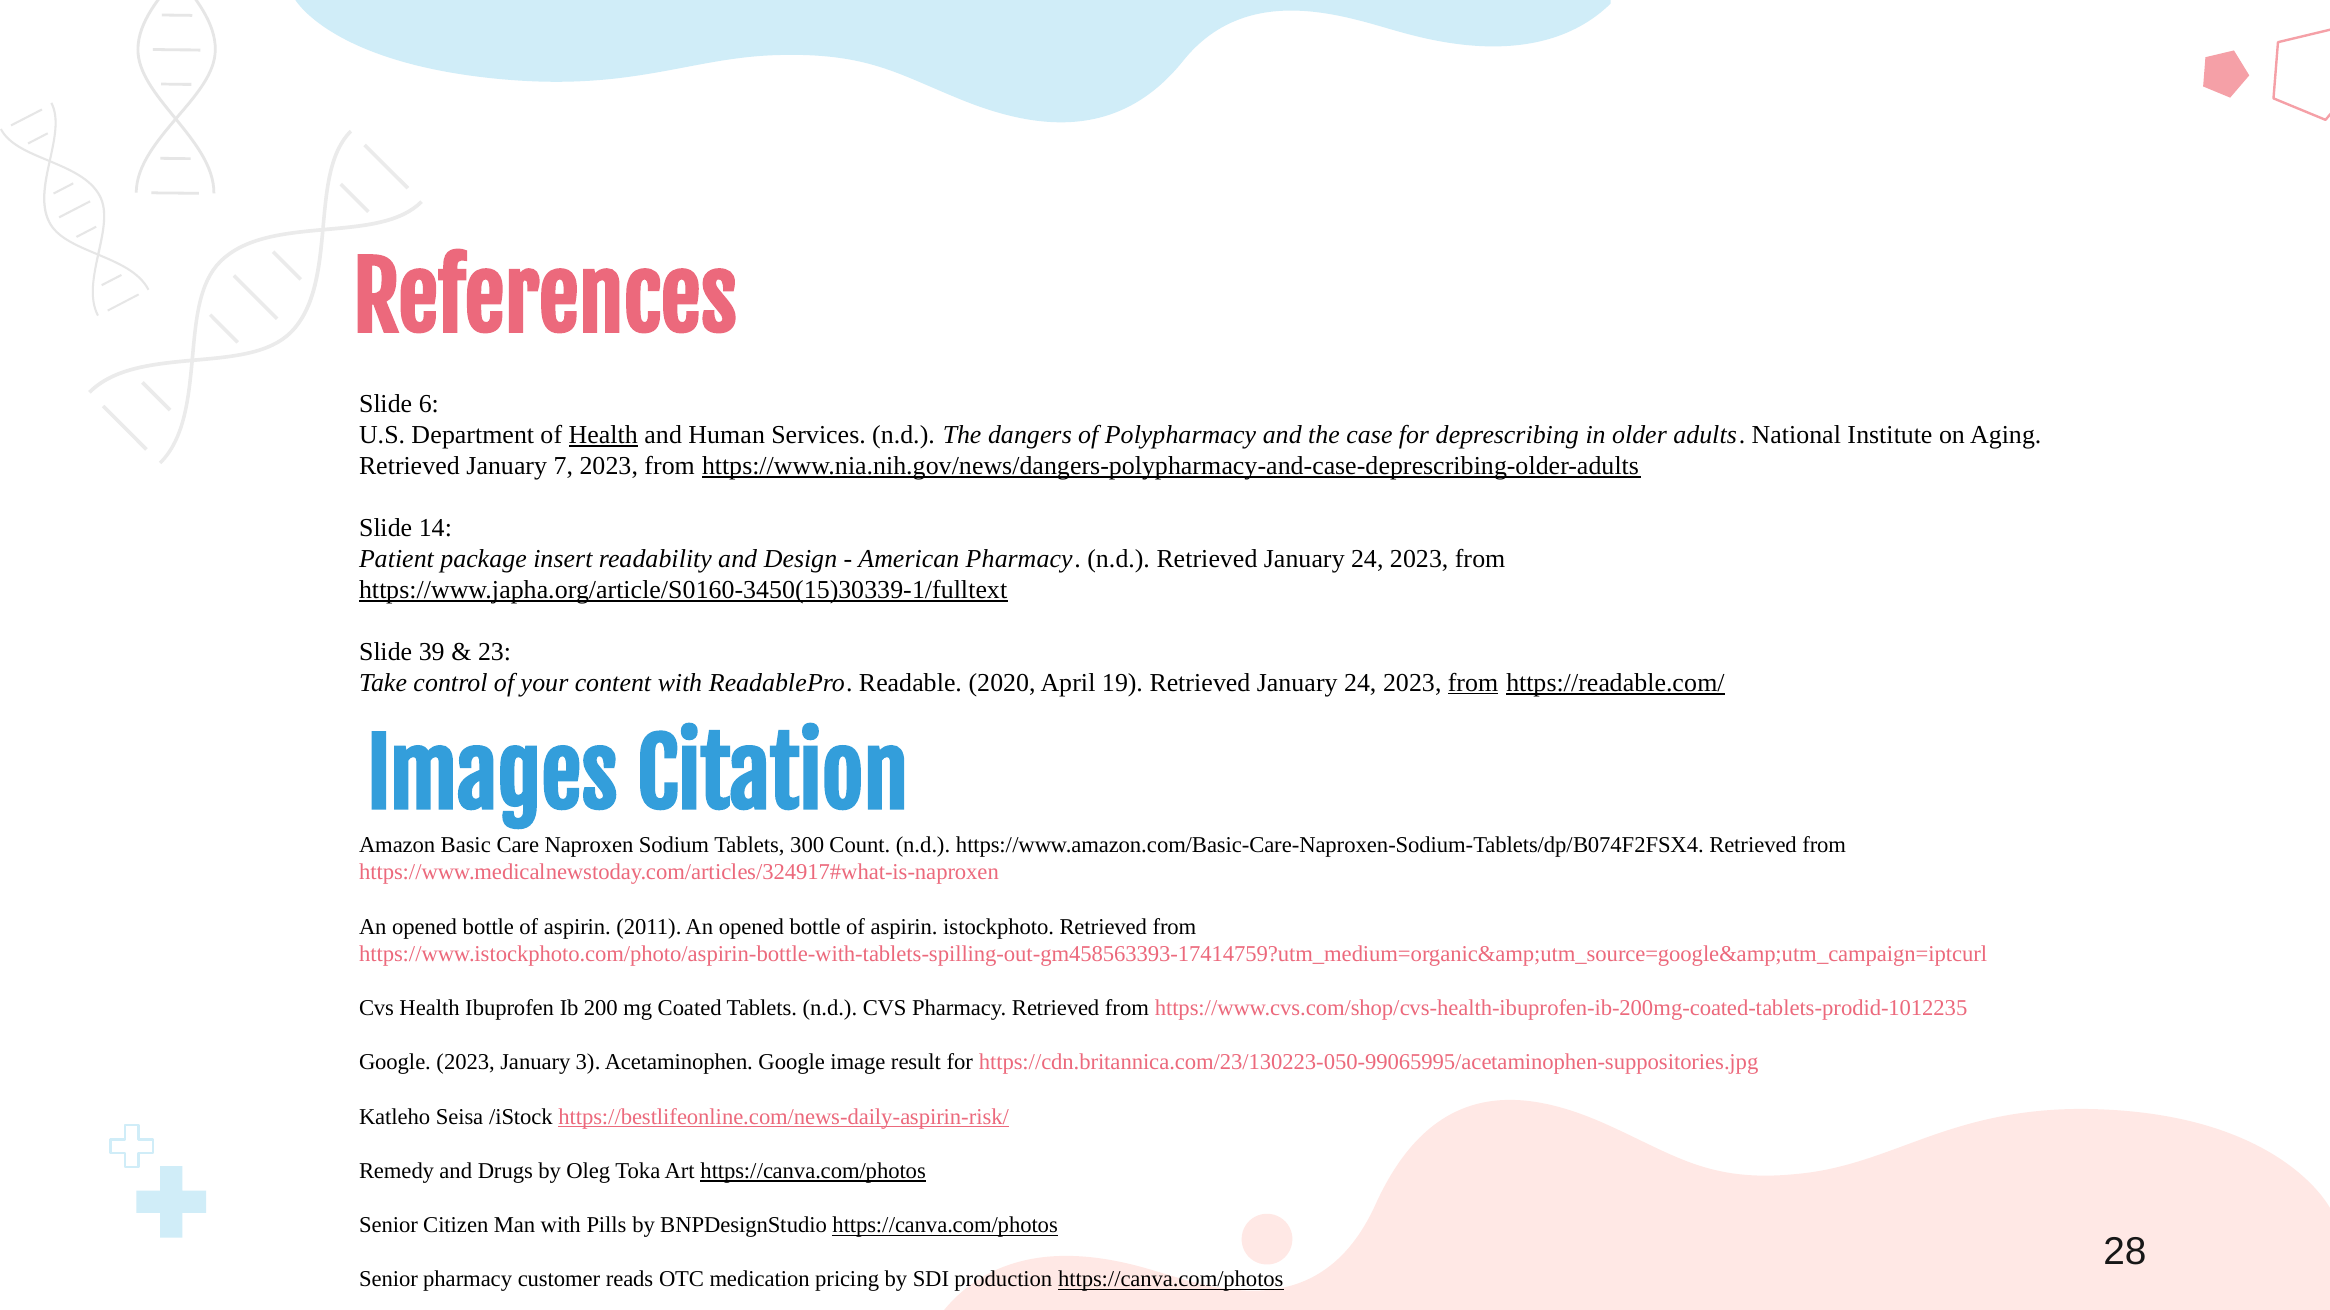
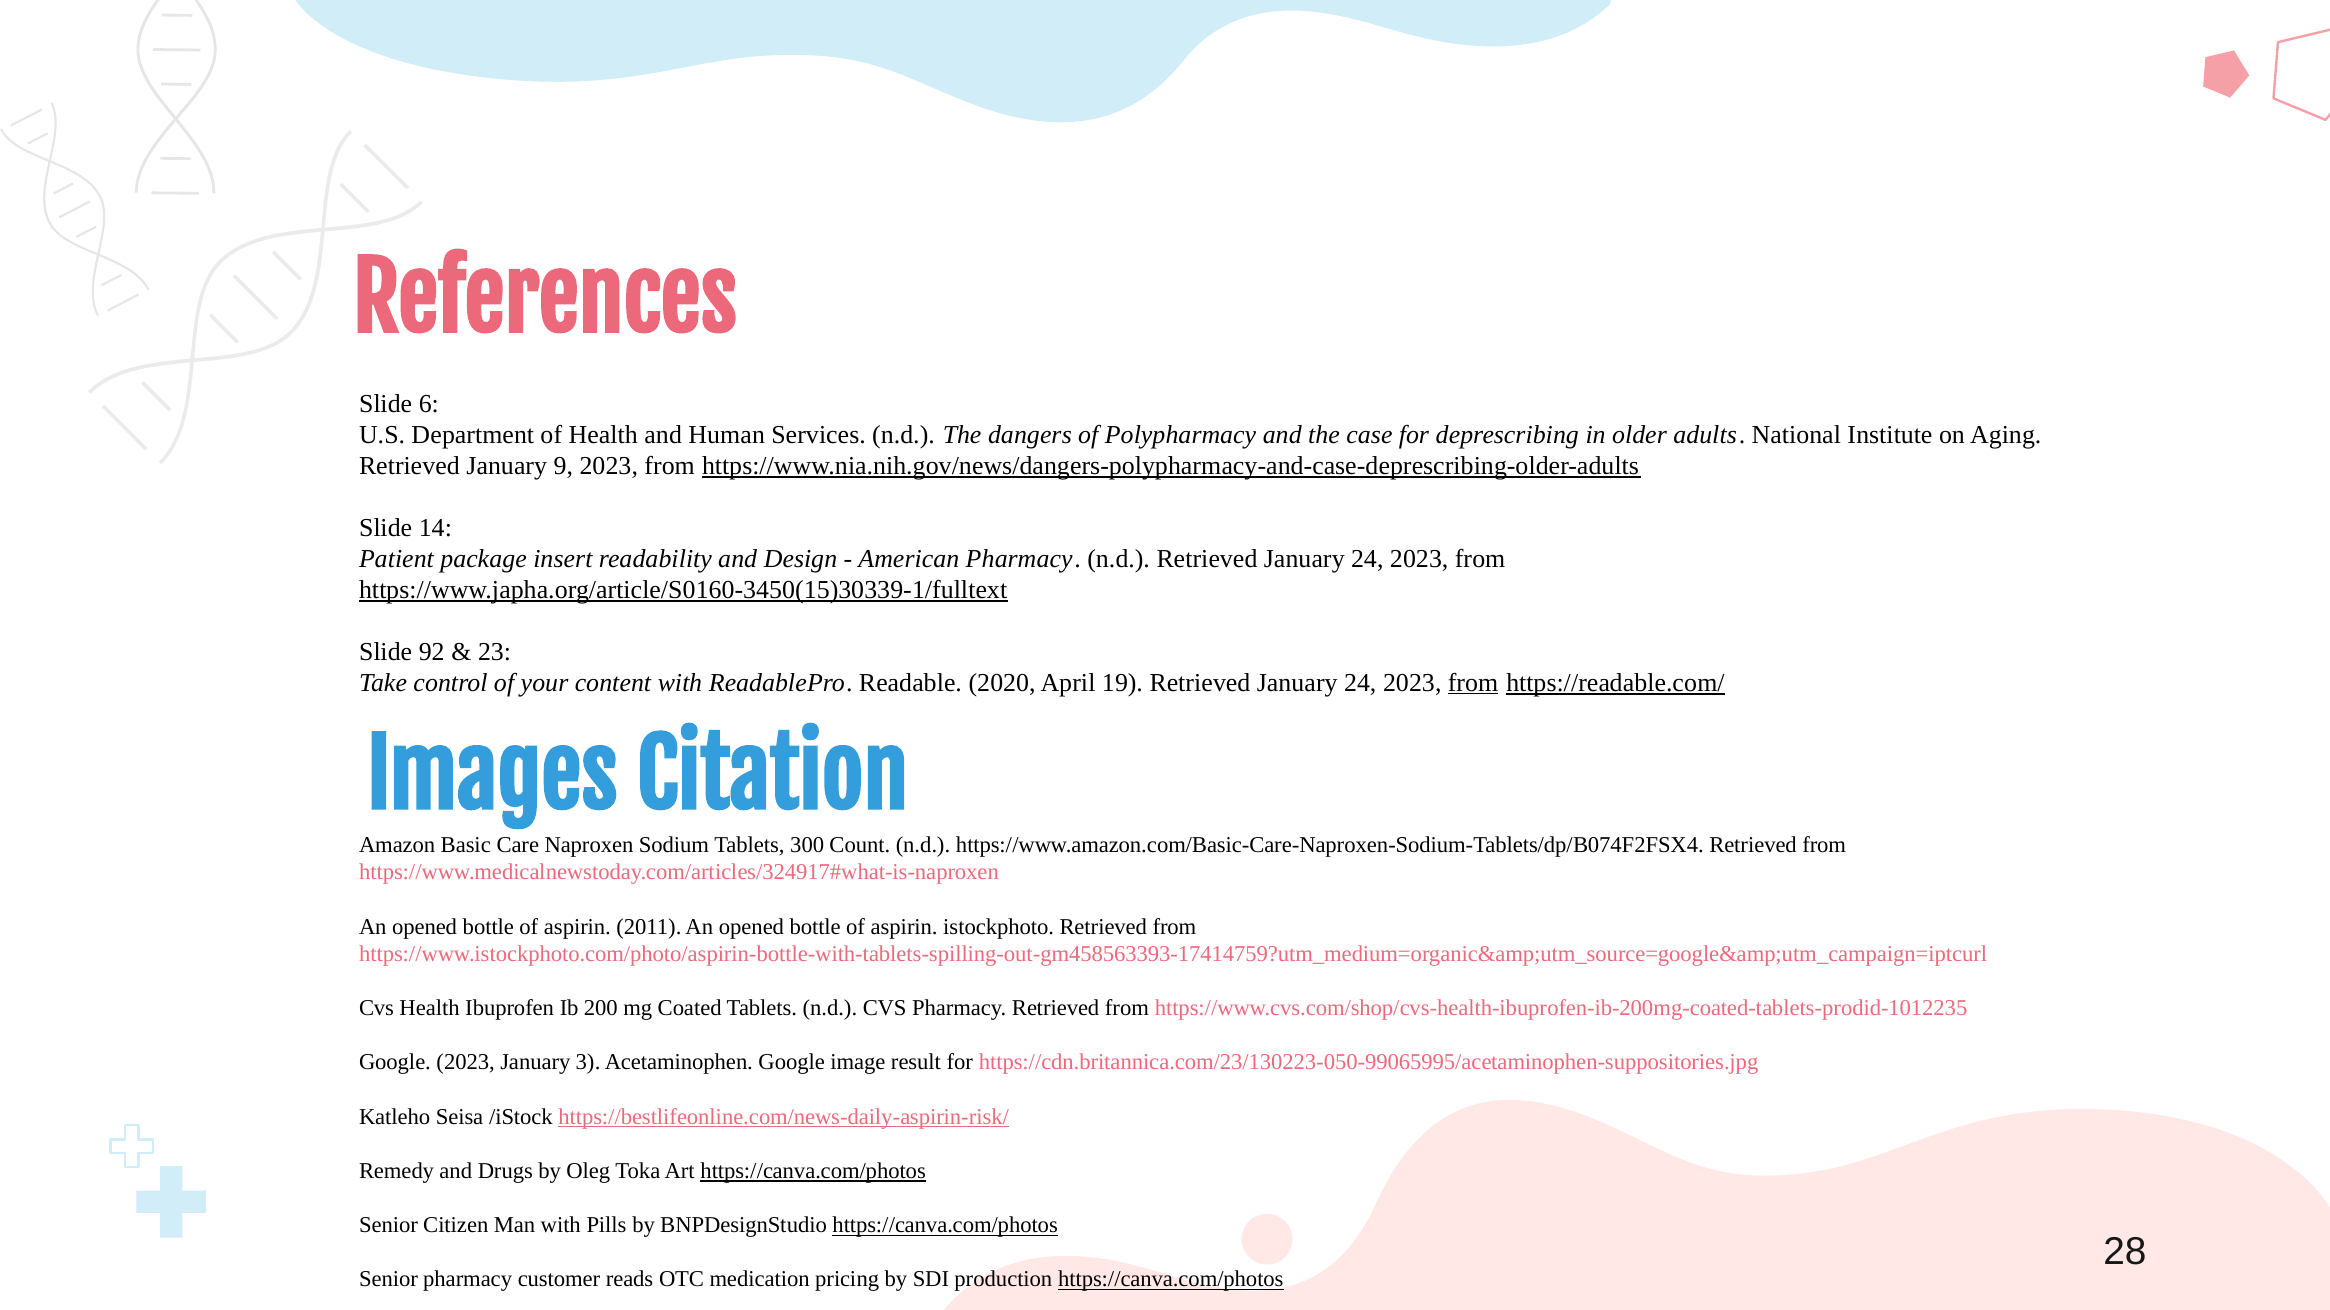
Health underline: present -> none (603, 435)
7: 7 -> 9 (563, 466)
39: 39 -> 92 (432, 652)
